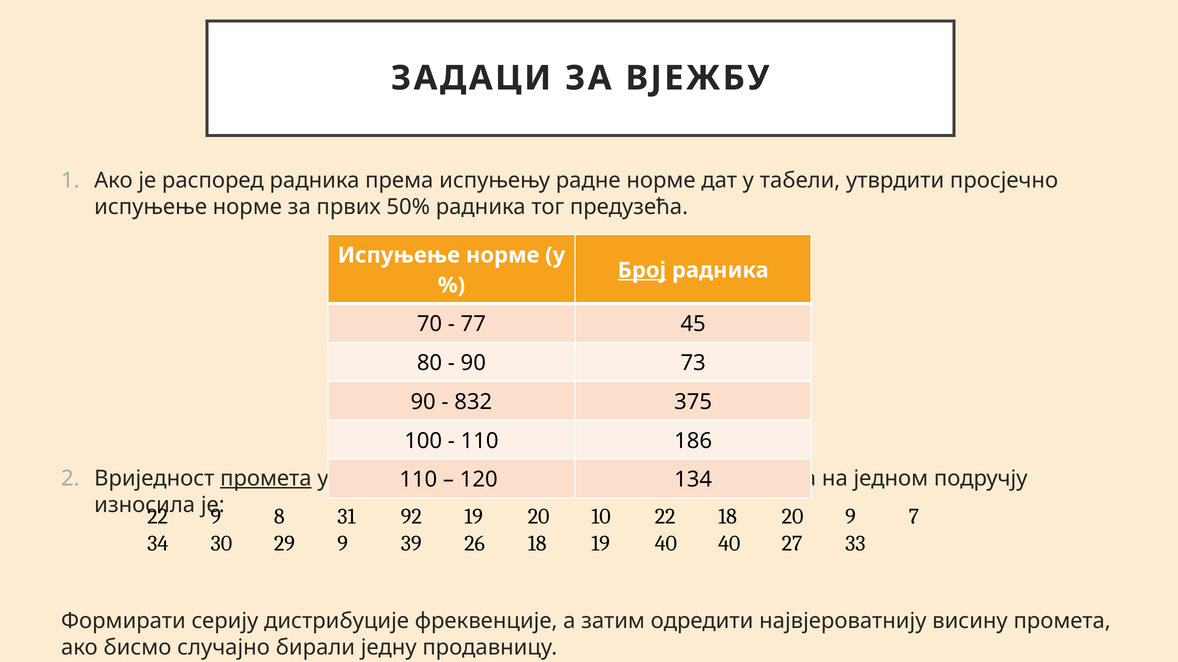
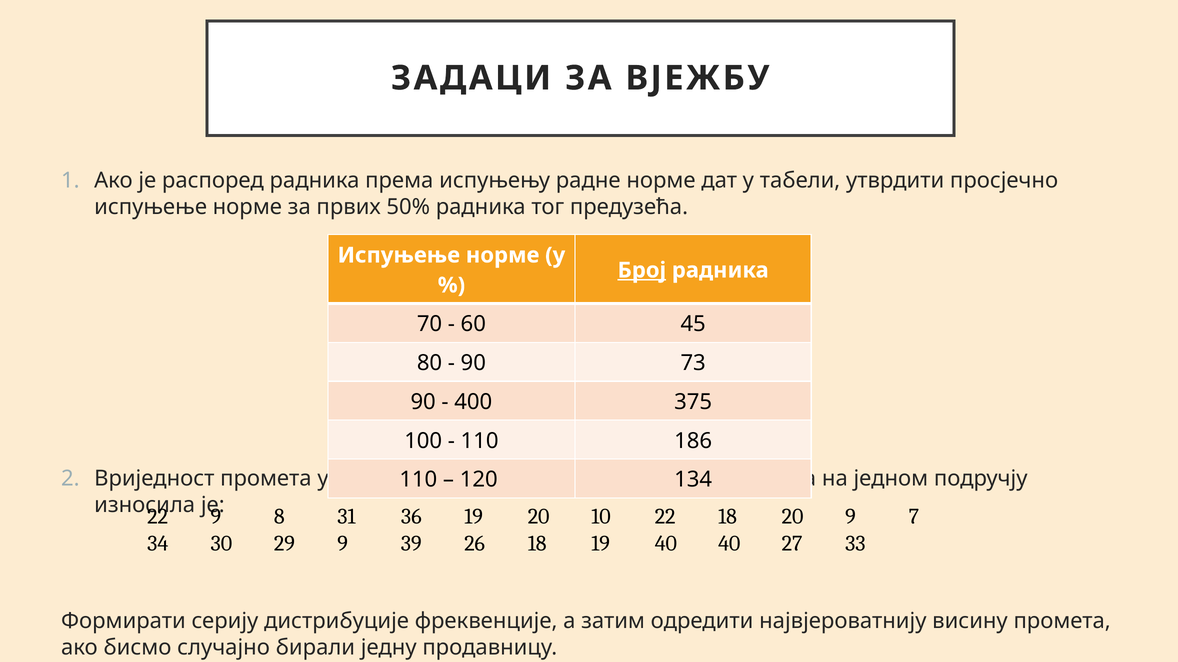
77: 77 -> 60 (473, 324)
832: 832 -> 400 (473, 402)
промета underline: present -> none (266, 479)
92: 92 -> 36 (411, 517)
